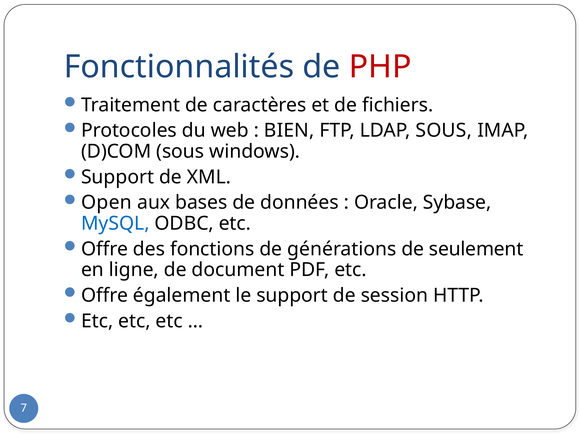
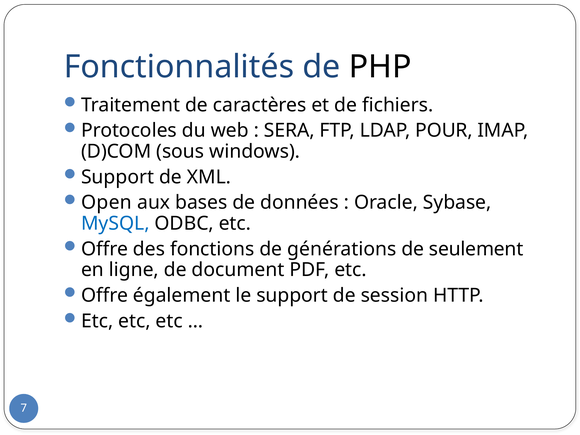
PHP colour: red -> black (380, 67)
BIEN: BIEN -> SERA (289, 131)
LDAP SOUS: SOUS -> POUR (444, 131)
